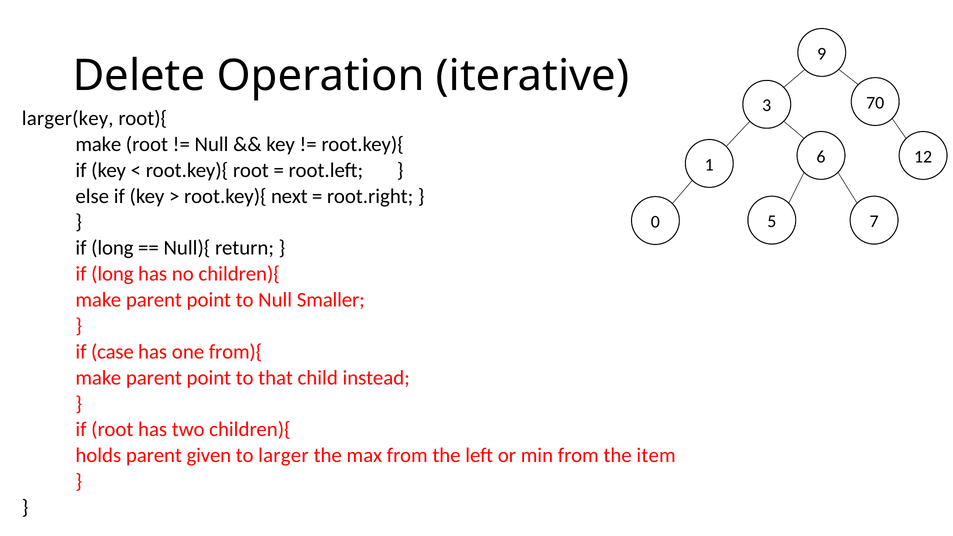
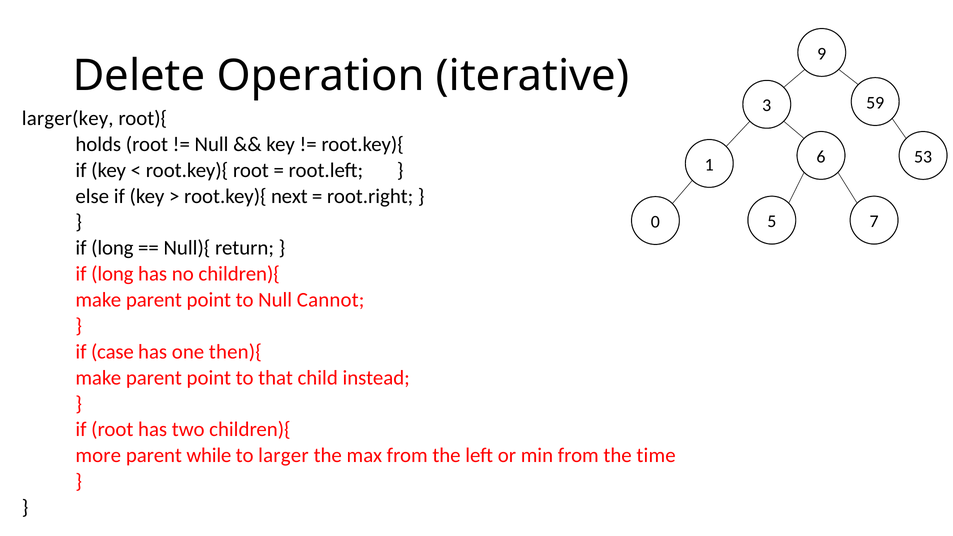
70: 70 -> 59 (875, 103)
make: make -> holds (98, 144)
12: 12 -> 53 (923, 157)
Smaller: Smaller -> Cannot (331, 300)
from){: from){ -> then){ (235, 352)
holds: holds -> more (98, 456)
given: given -> while (209, 456)
item: item -> time (656, 456)
